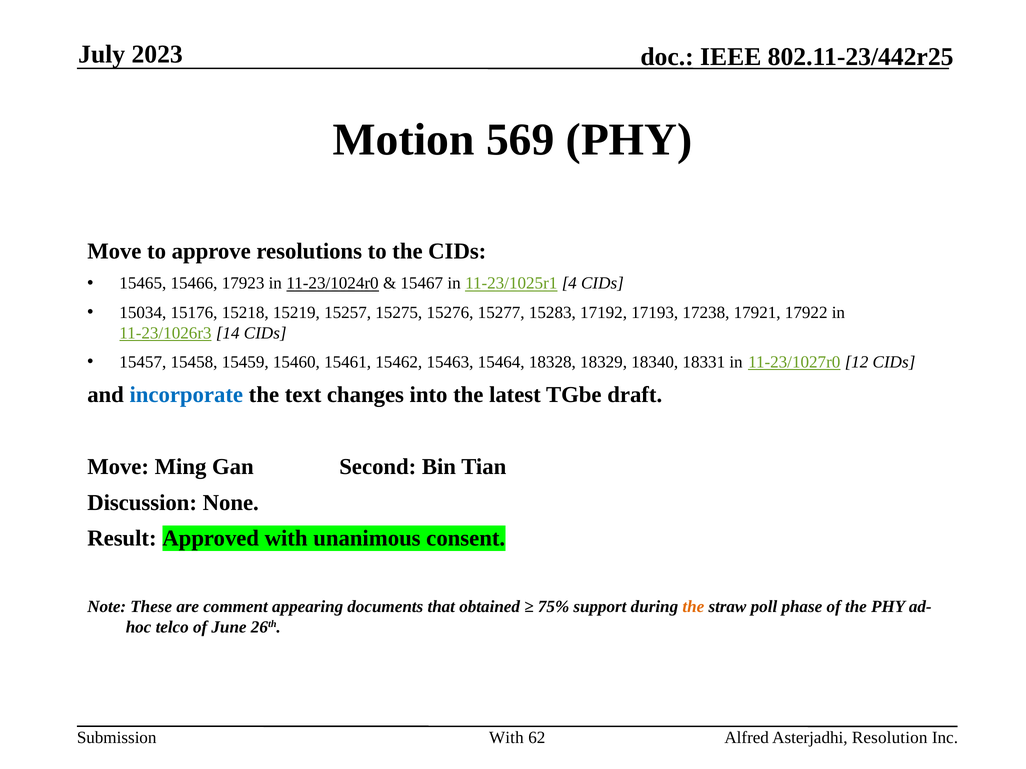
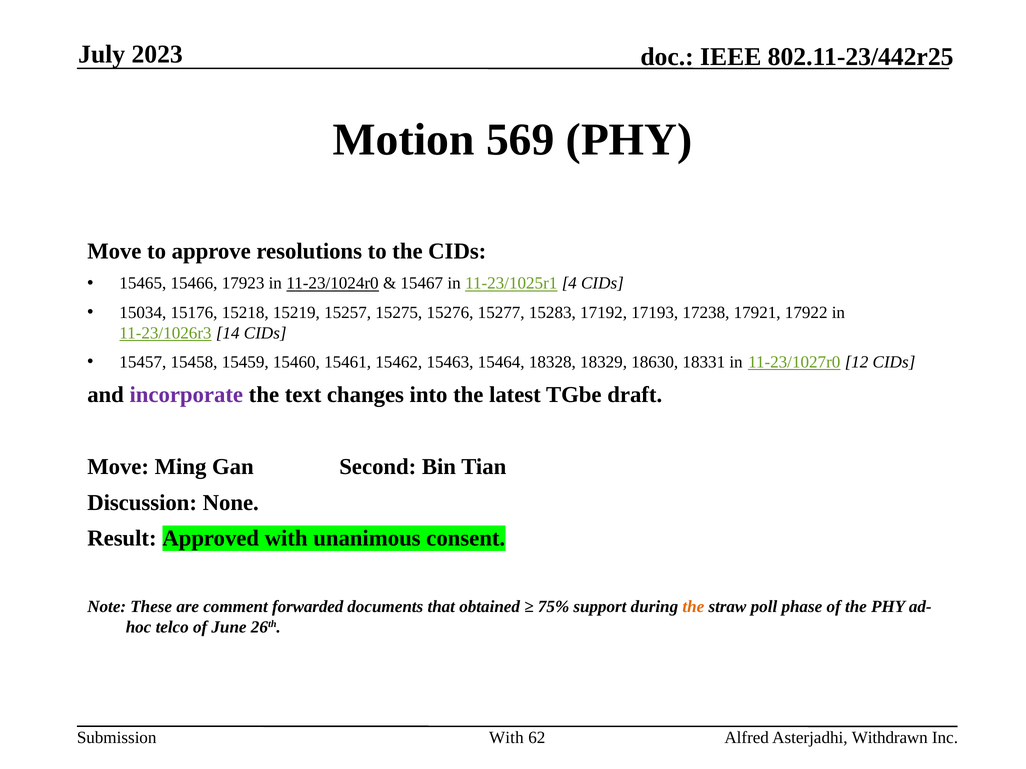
18340: 18340 -> 18630 (655, 362)
incorporate colour: blue -> purple (186, 395)
appearing: appearing -> forwarded (308, 607)
Resolution: Resolution -> Withdrawn (890, 738)
